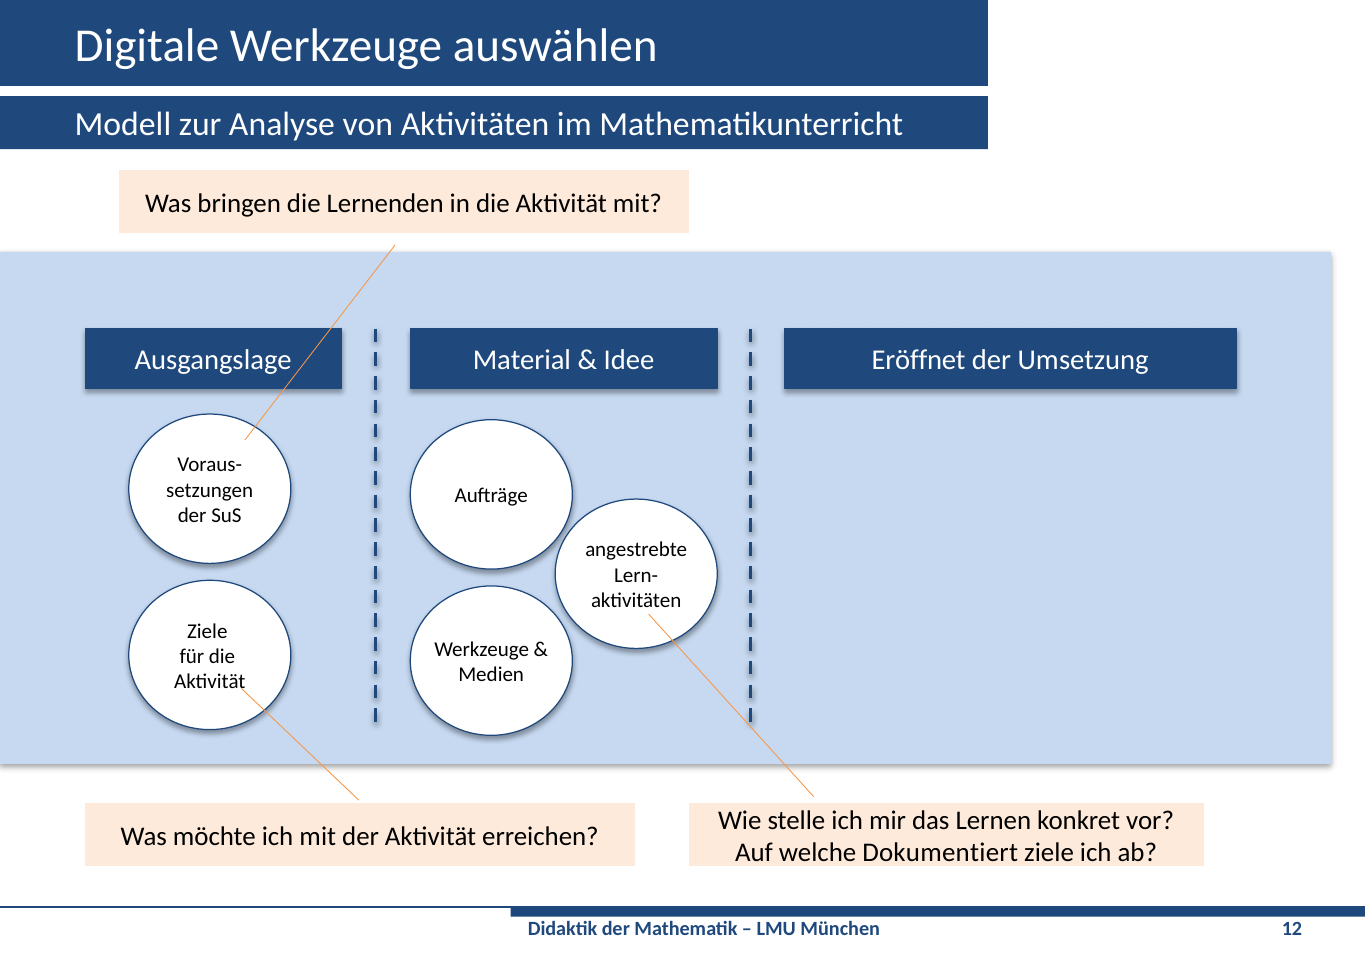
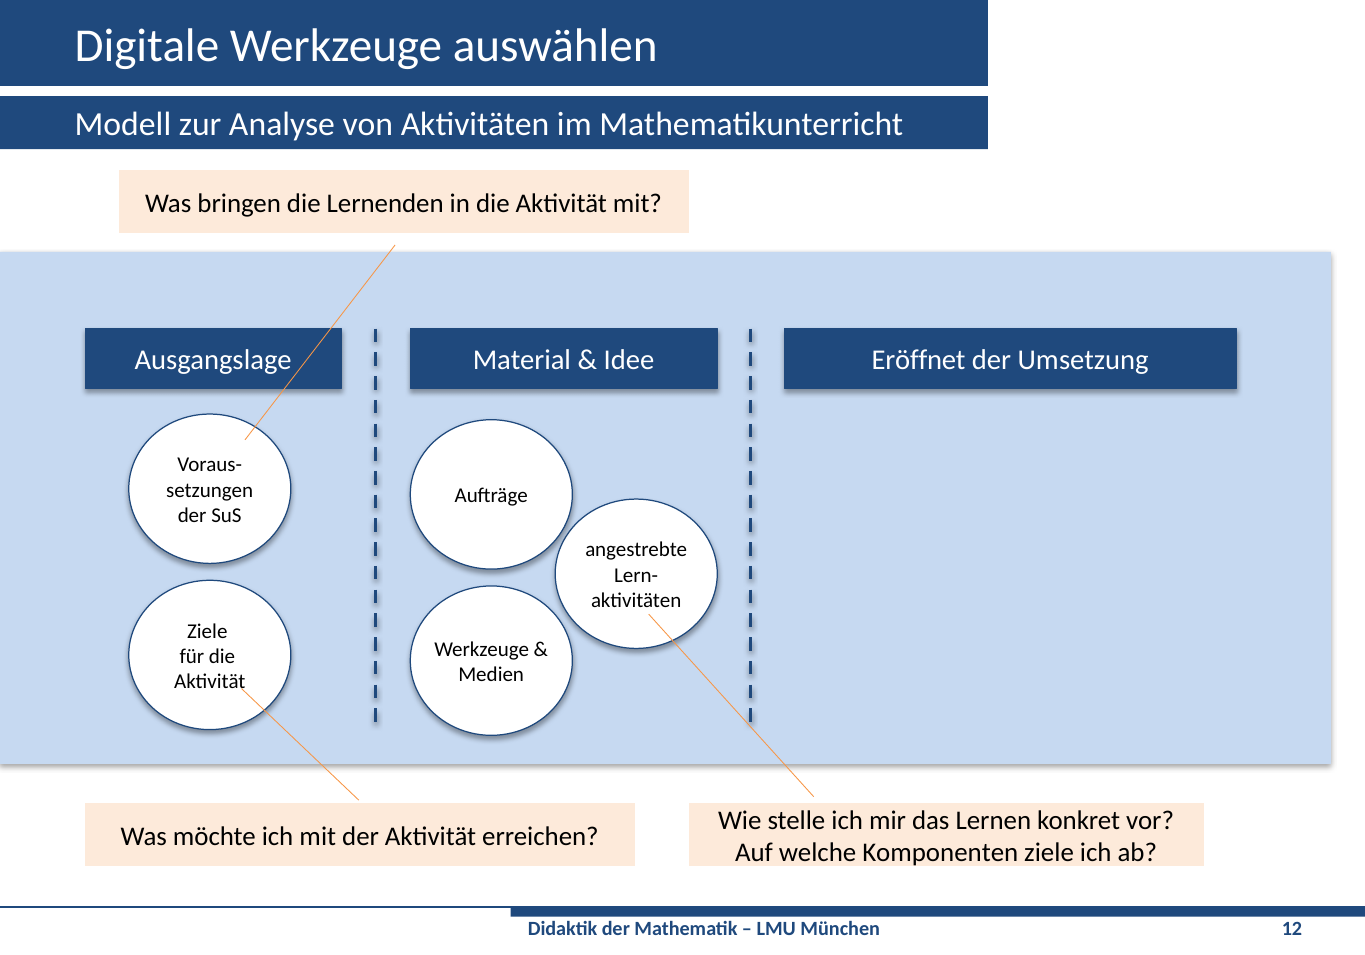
Dokumentiert: Dokumentiert -> Komponenten (940, 852)
